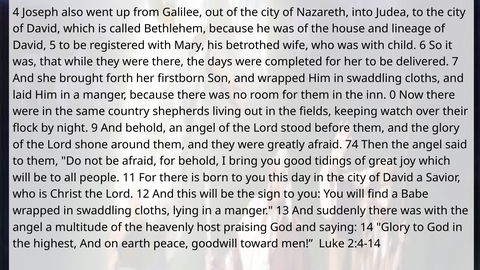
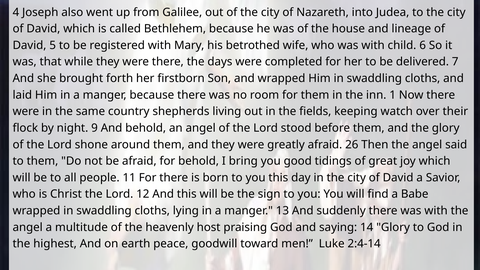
0: 0 -> 1 (393, 95)
74: 74 -> 26 (352, 145)
